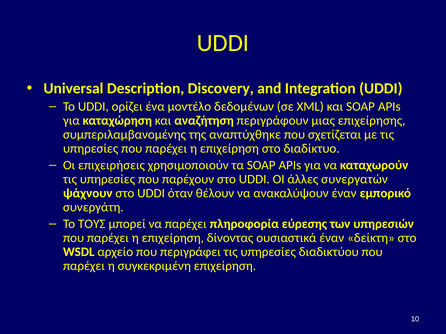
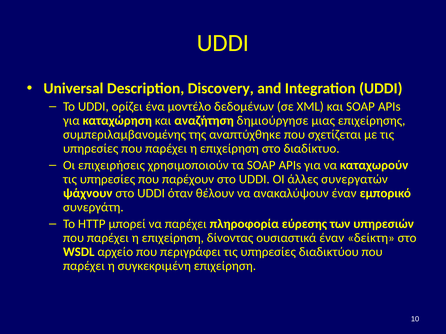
περιγράφουν: περιγράφουν -> δημιούργησε (273, 121)
ΤΟΥΣ: ΤΟΥΣ -> HTTP (92, 224)
